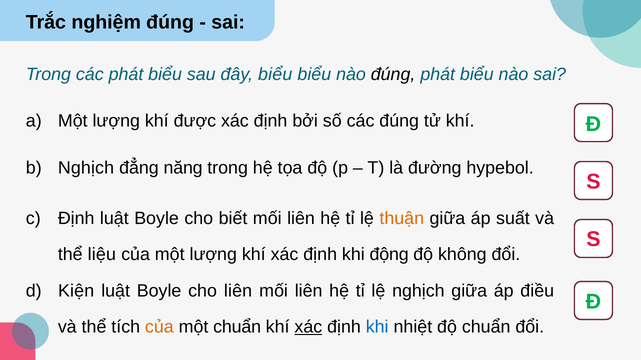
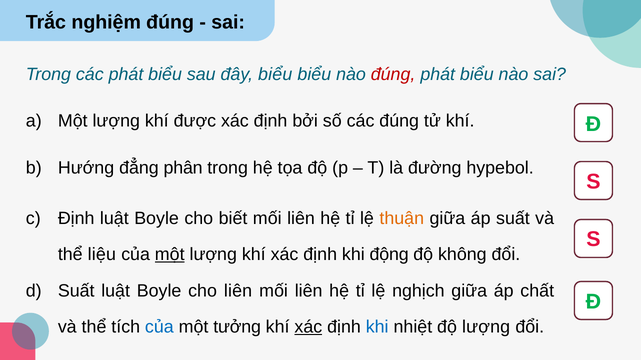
đúng colour: black -> red (393, 75)
Nghịch: Nghịch -> Hướng (86, 168)
năng: năng -> phân (183, 168)
một underline: none -> present (170, 255)
Kiện: Kiện -> Suất (76, 291)
điều: điều -> chất (537, 291)
của colour: orange -> blue (159, 328)
một chuẩn: chuẩn -> tưởng (237, 328)
độ chuẩn: chuẩn -> lượng (486, 328)
